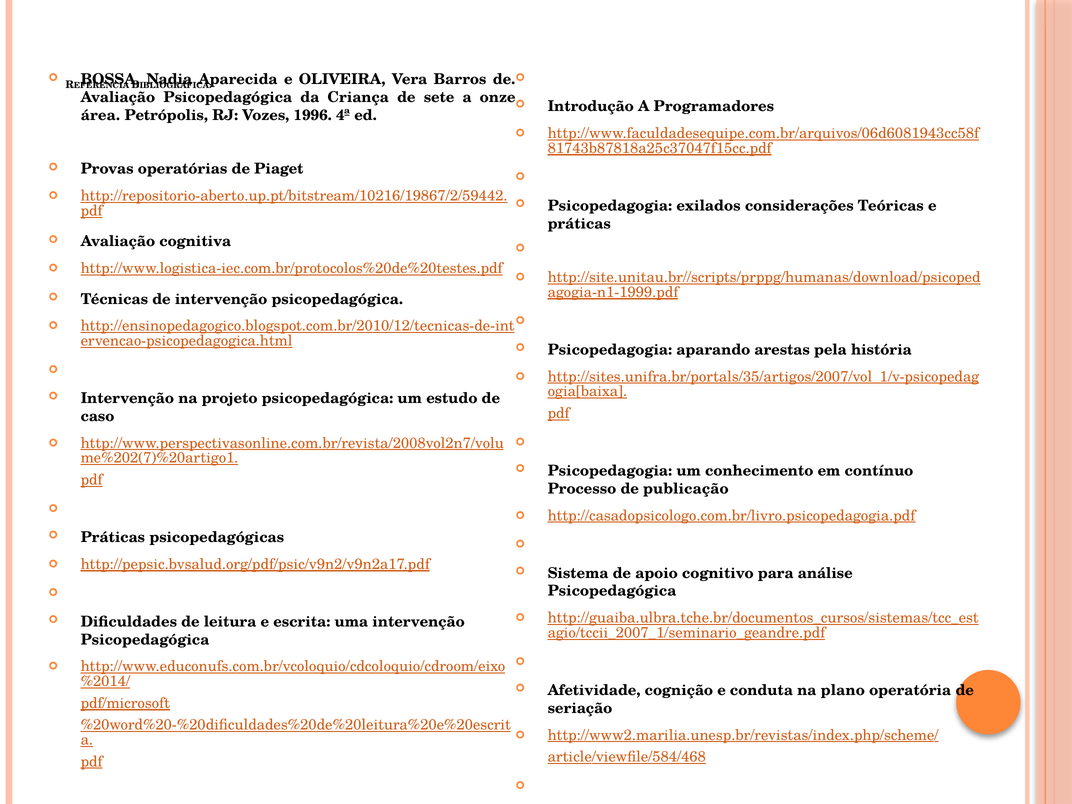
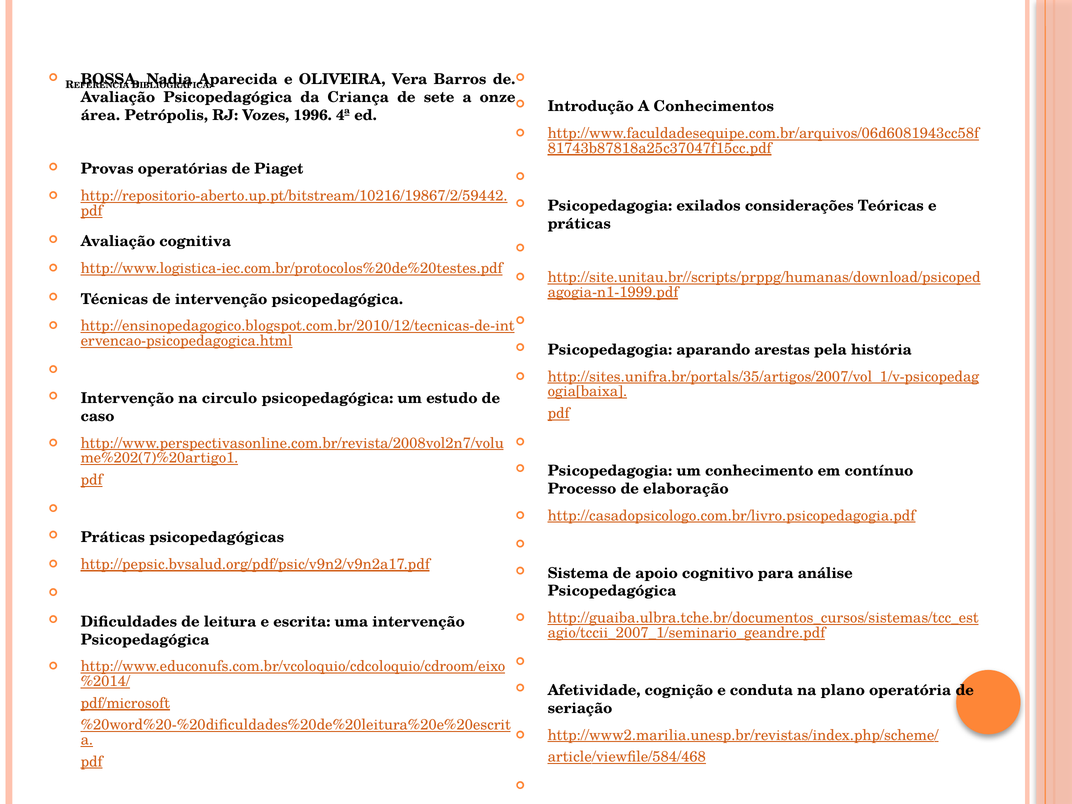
Programadores: Programadores -> Conhecimentos (714, 106)
projeto: projeto -> circulo (230, 398)
publicação: publicação -> elaboração (686, 489)
